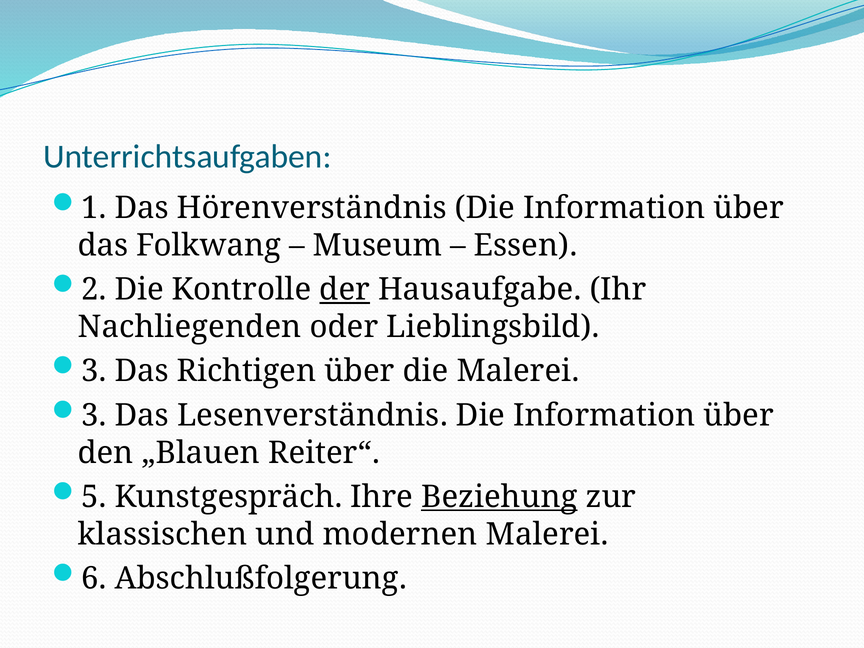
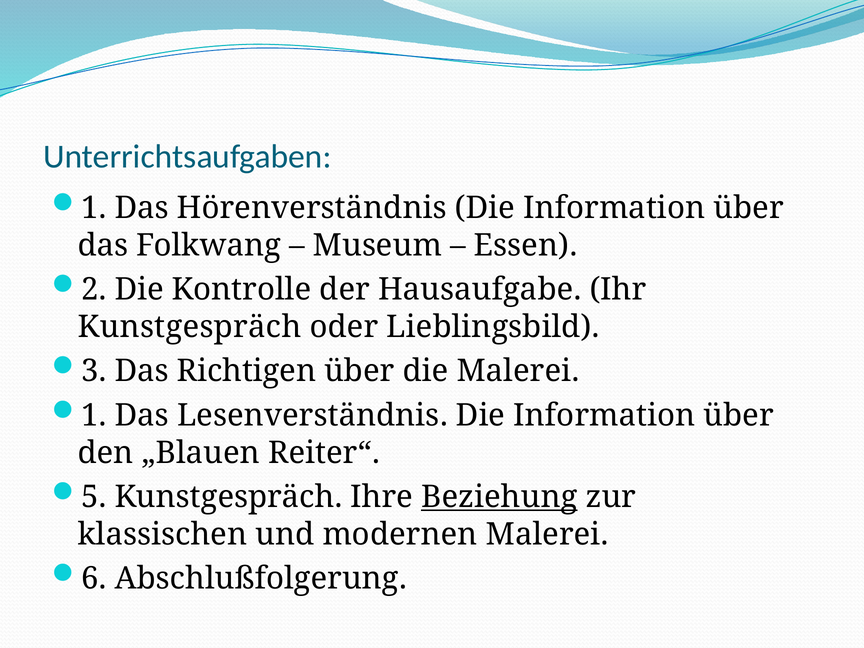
der underline: present -> none (345, 290)
Nachliegenden: Nachliegenden -> Kunstgespräch (189, 327)
3: 3 -> 1 (94, 415)
